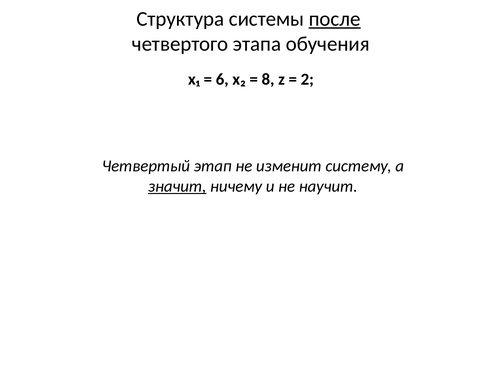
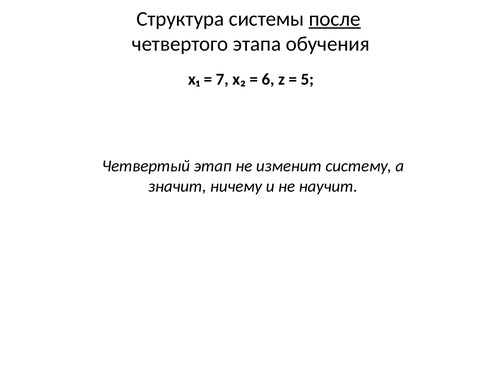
6: 6 -> 7 (222, 79)
8: 8 -> 6 (268, 79)
2: 2 -> 5 (307, 79)
значит underline: present -> none (177, 186)
